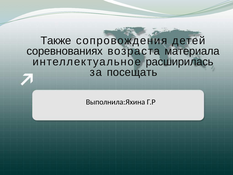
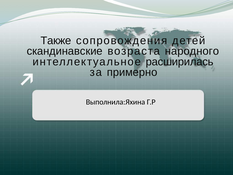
соревнованиях: соревнованиях -> скандинавские (65, 51)
материала: материала -> народного (192, 51)
посещать: посещать -> примерно (132, 72)
